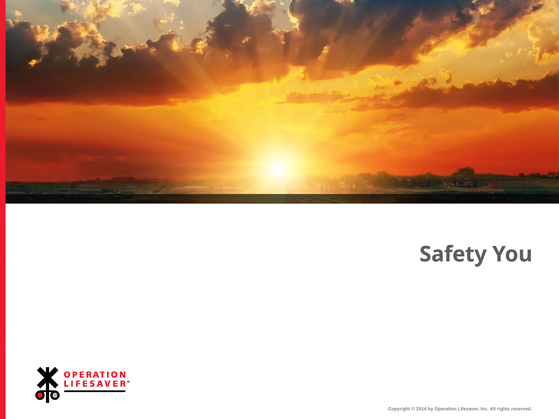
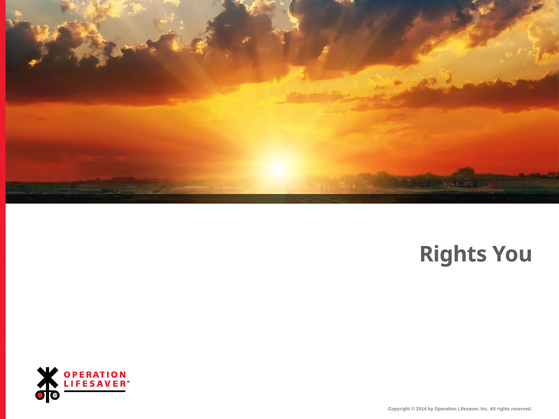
Safety: Safety -> Rights (453, 254)
